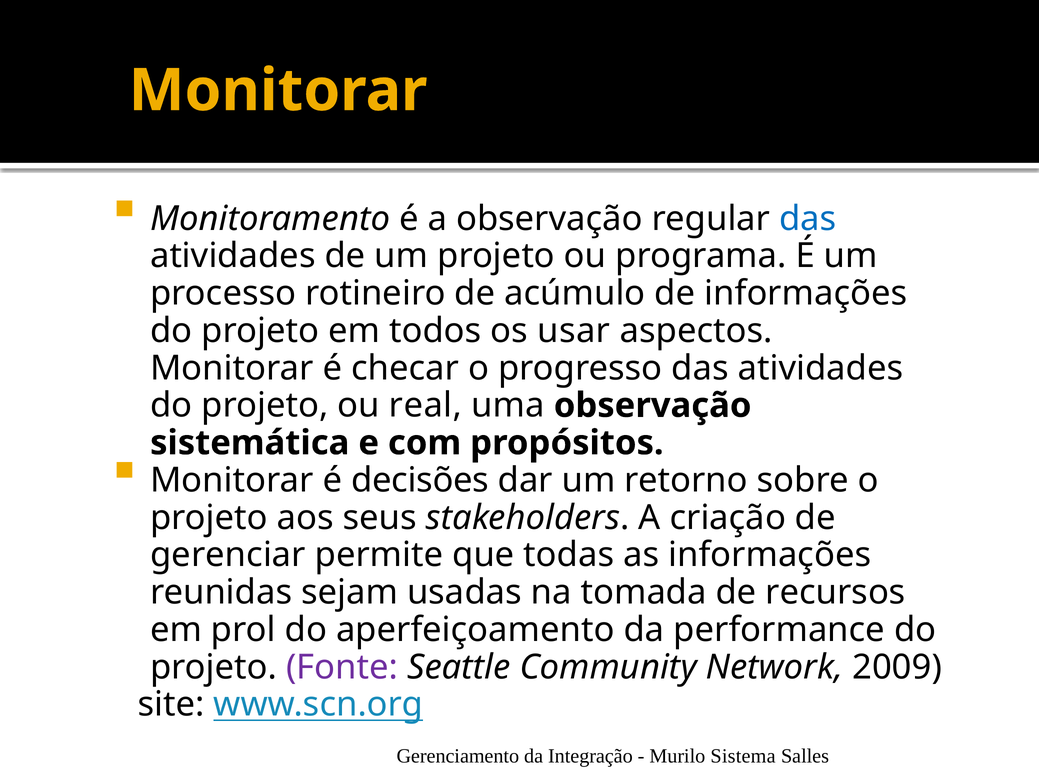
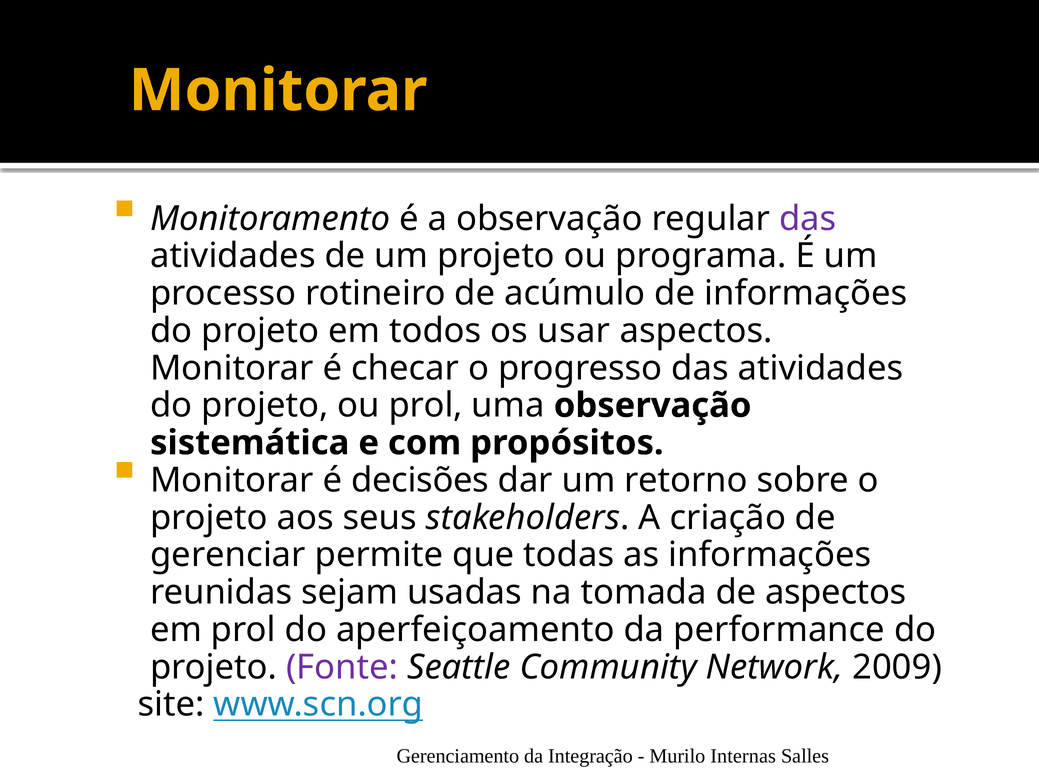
das colour: blue -> purple (808, 219)
ou real: real -> prol (426, 406)
de recursos: recursos -> aspectos (836, 593)
Sistema: Sistema -> Internas (743, 756)
